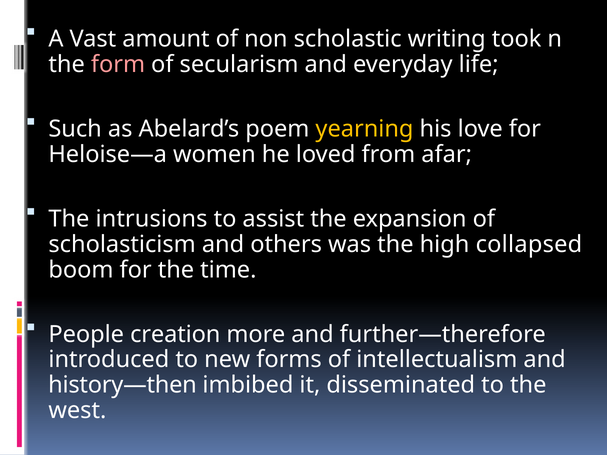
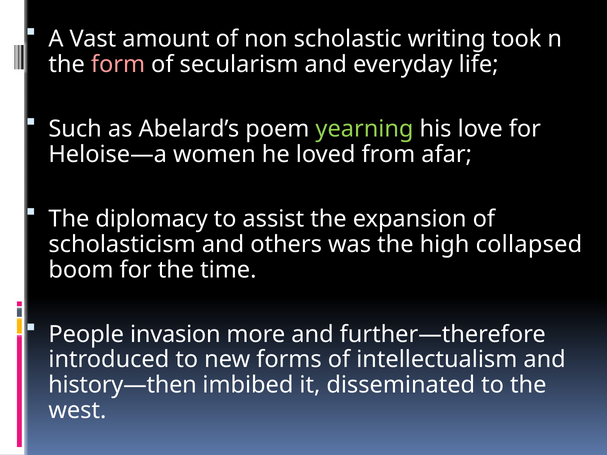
yearning colour: yellow -> light green (364, 129)
intrusions: intrusions -> diplomacy (152, 219)
creation: creation -> invasion (175, 334)
